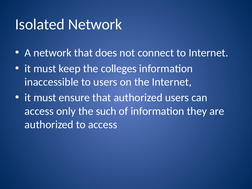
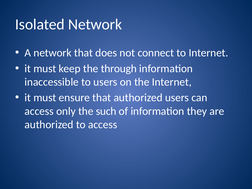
colleges: colleges -> through (119, 69)
